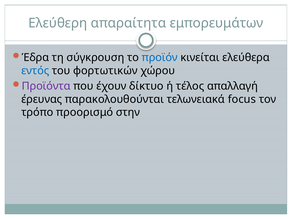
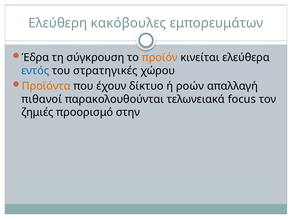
απαραίτητα: απαραίτητα -> κακόβουλες (128, 23)
προϊόν colour: blue -> orange (160, 58)
φορτωτικών: φορτωτικών -> στρατηγικές (105, 71)
Προϊόντα colour: purple -> orange (46, 86)
τέλος: τέλος -> ροών (190, 86)
έρευνας: έρευνας -> πιθανοί (42, 99)
τρόπο: τρόπο -> ζημιές (37, 112)
